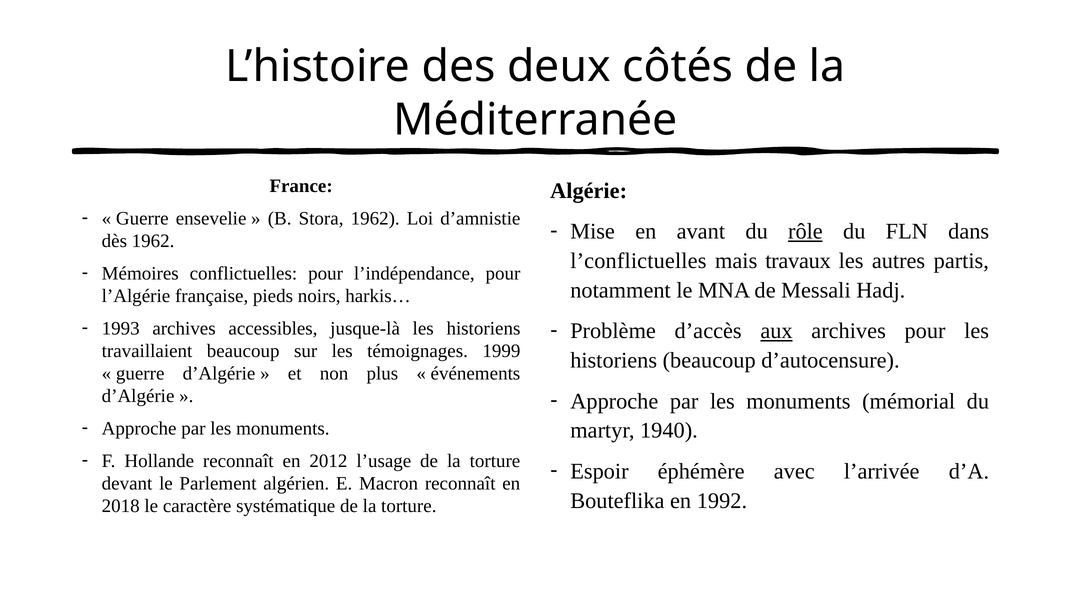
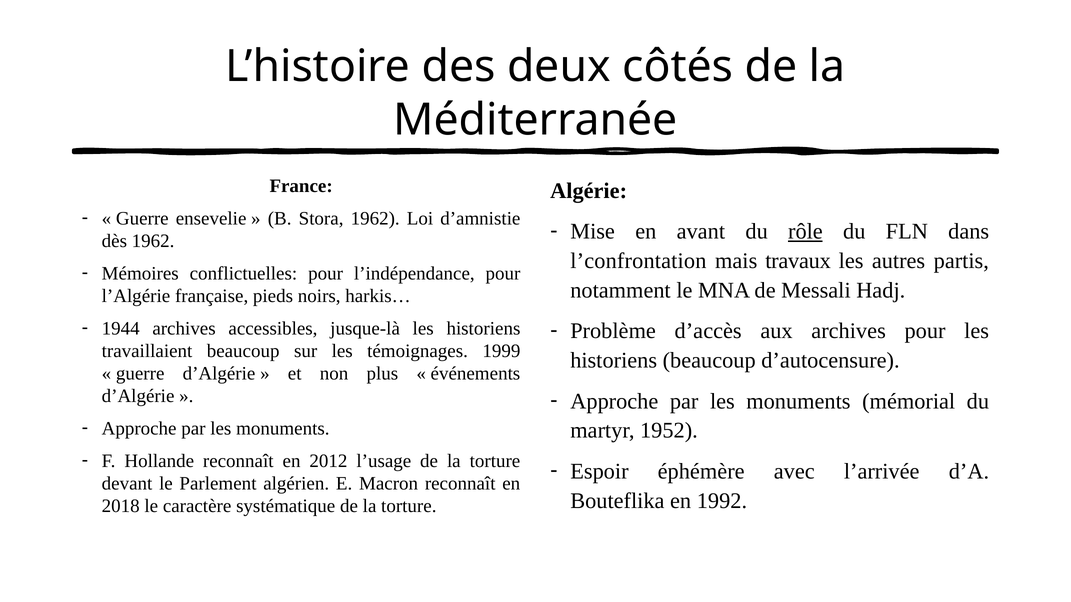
l’conflictuelles: l’conflictuelles -> l’confrontation (638, 261)
1993: 1993 -> 1944 (121, 329)
aux underline: present -> none (777, 331)
1940: 1940 -> 1952 (669, 431)
